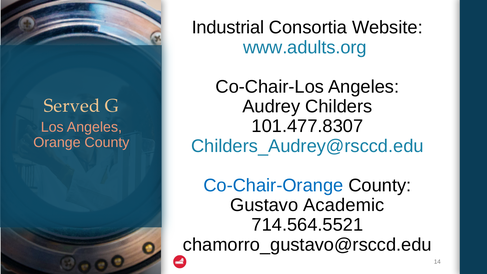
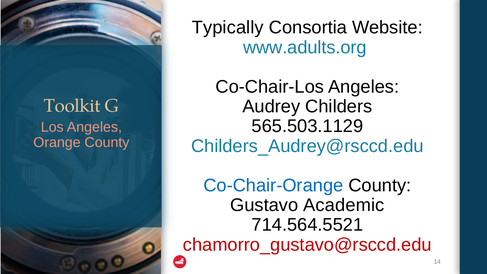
Industrial: Industrial -> Typically (228, 28)
Served: Served -> Toolkit (72, 106)
101.477.8307: 101.477.8307 -> 565.503.1129 (307, 126)
chamorro_gustavo@rsccd.edu colour: black -> red (307, 245)
